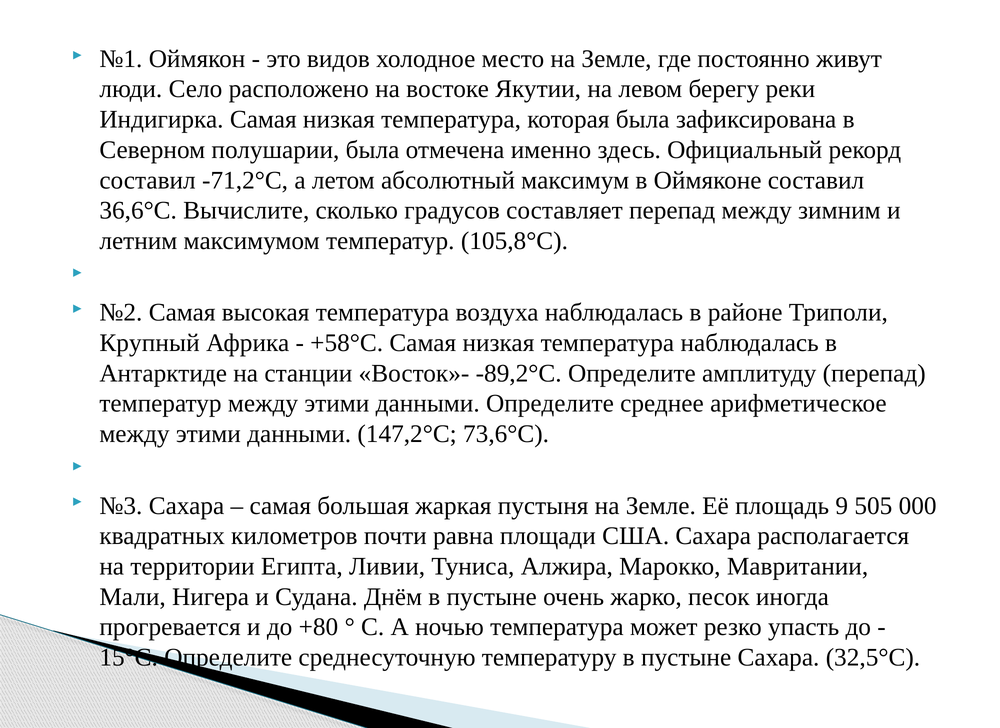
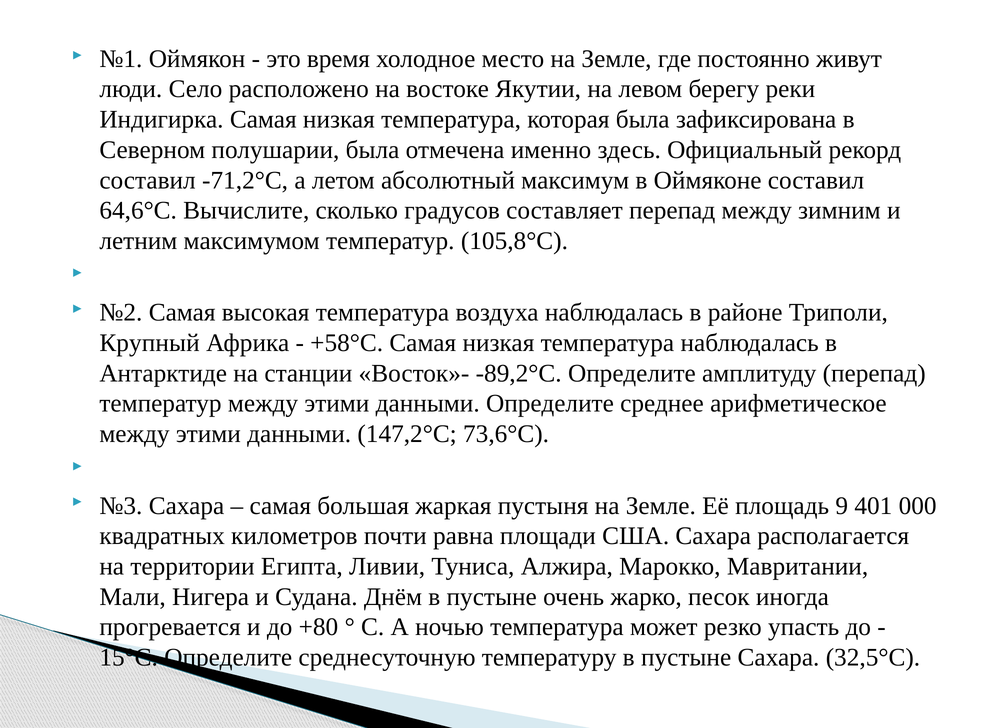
видов: видов -> время (338, 59)
36,6°C: 36,6°C -> 64,6°C (138, 211)
505: 505 -> 401 (873, 506)
